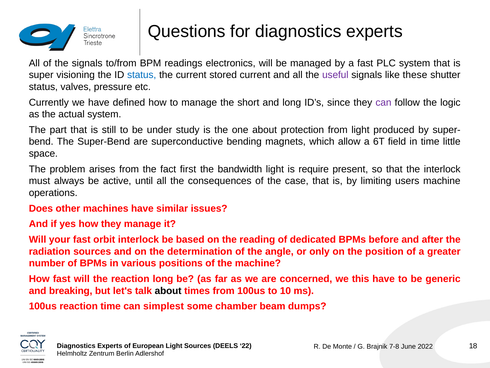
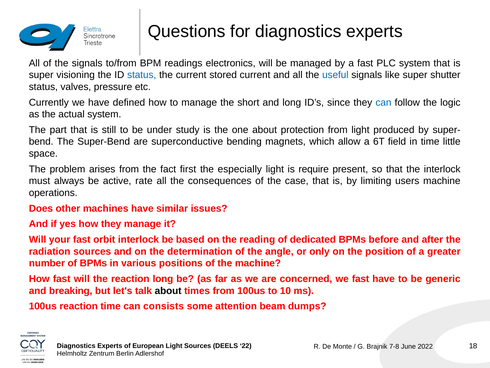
useful colour: purple -> blue (335, 75)
like these: these -> super (415, 75)
can colour: purple -> blue (383, 102)
bandwidth: bandwidth -> especially (240, 169)
until: until -> rate (144, 181)
we this: this -> fast (361, 279)
simplest: simplest -> consists (164, 306)
chamber: chamber -> attention (236, 306)
